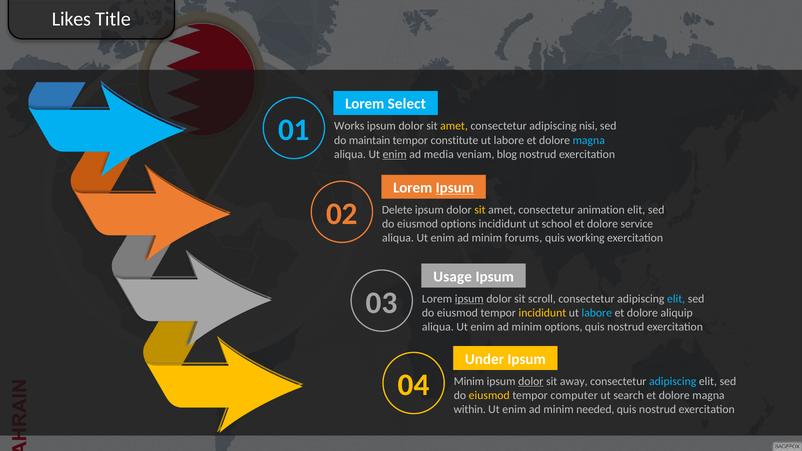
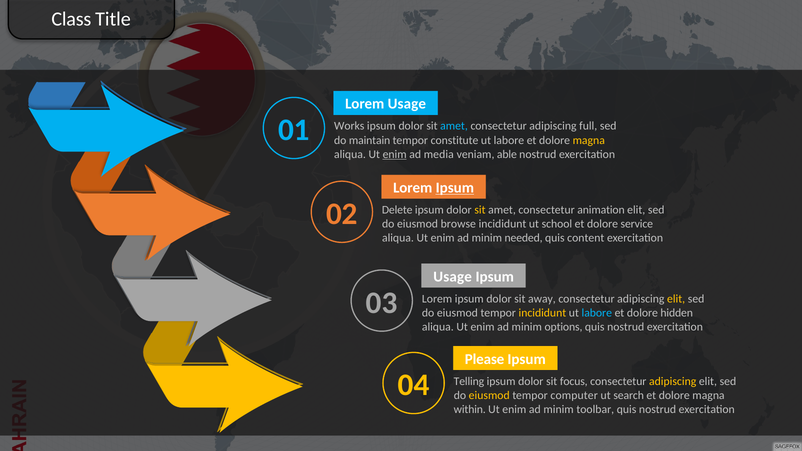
Likes: Likes -> Class (71, 19)
Lorem Select: Select -> Usage (407, 104)
amet colour: yellow -> light blue (454, 126)
nisi: nisi -> full (588, 126)
magna colour: light blue -> yellow (589, 140)
blog: blog -> able (507, 154)
eiusmod options: options -> browse (458, 224)
forums: forums -> needed (524, 238)
working: working -> content (586, 238)
ipsum underline: present -> none (469, 299)
scroll: scroll -> away (542, 299)
elit colour: light blue -> yellow (676, 299)
aliquip: aliquip -> hidden (677, 313)
Under: Under -> Please (485, 359)
04 Minim: Minim -> Telling (469, 381)
dolor underline: present -> none (531, 381)
away: away -> focus (574, 381)
adipiscing colour: light blue -> yellow (673, 381)
needed: needed -> toolbar (595, 409)
